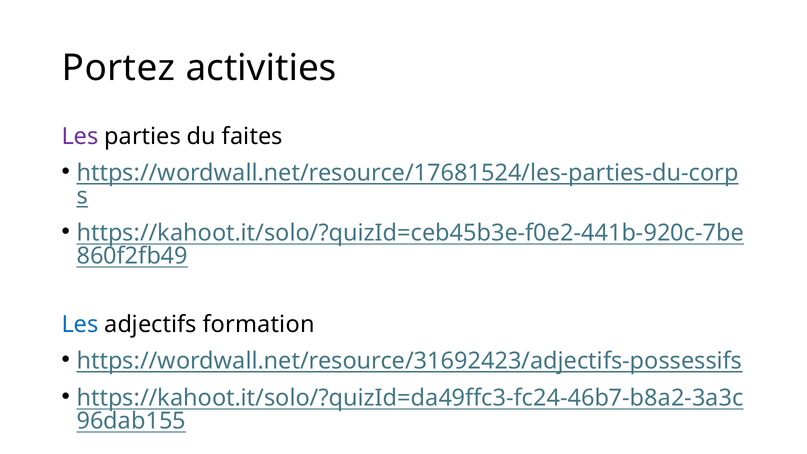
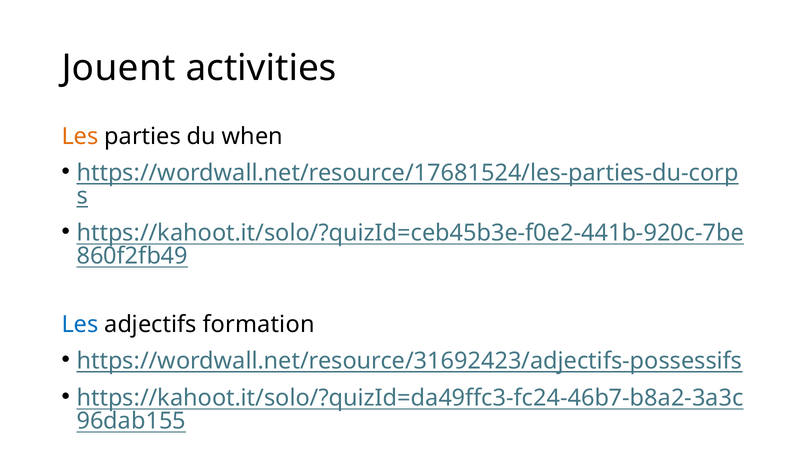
Portez: Portez -> Jouent (119, 68)
Les colour: purple -> orange (80, 136)
faites: faites -> when (252, 136)
